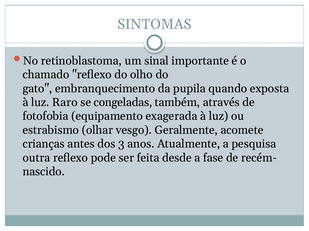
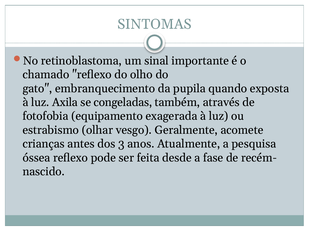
Raro: Raro -> Axila (65, 103)
outra: outra -> óssea (36, 158)
